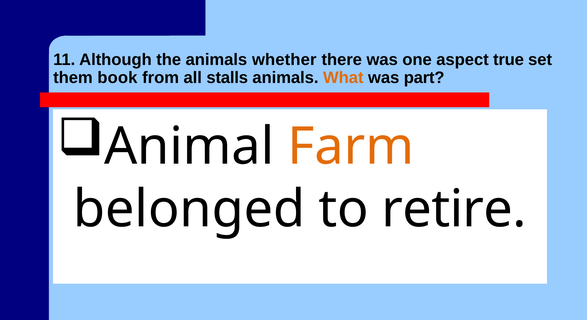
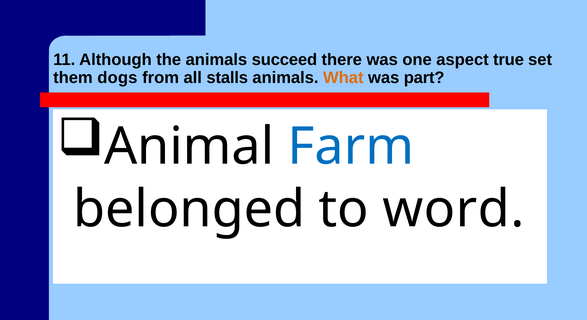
whether: whether -> succeed (284, 60)
book: book -> dogs (117, 78)
Farm colour: orange -> blue (351, 146)
retire: retire -> word (453, 209)
